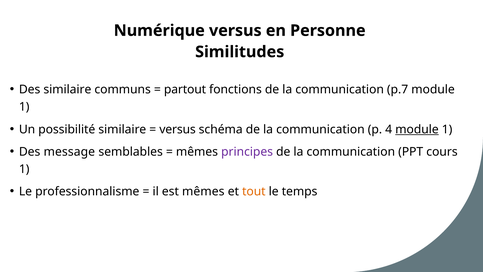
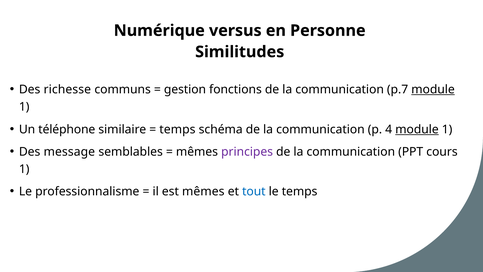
Des similaire: similaire -> richesse (67, 89)
partout: partout -> gestion (185, 89)
module underline: none -> present (433, 89)
possibilité: possibilité -> téléphone (67, 129)
versus: versus -> temps (177, 129)
tout colour: orange -> blue (254, 191)
